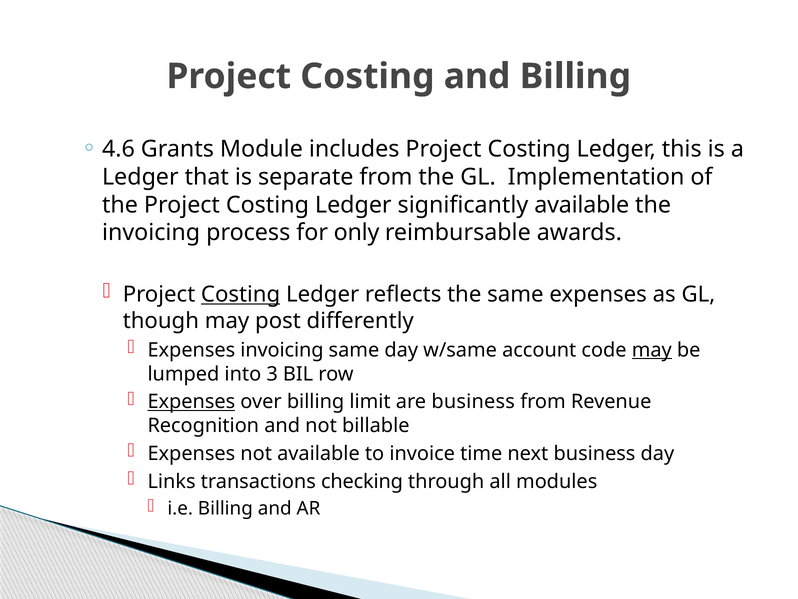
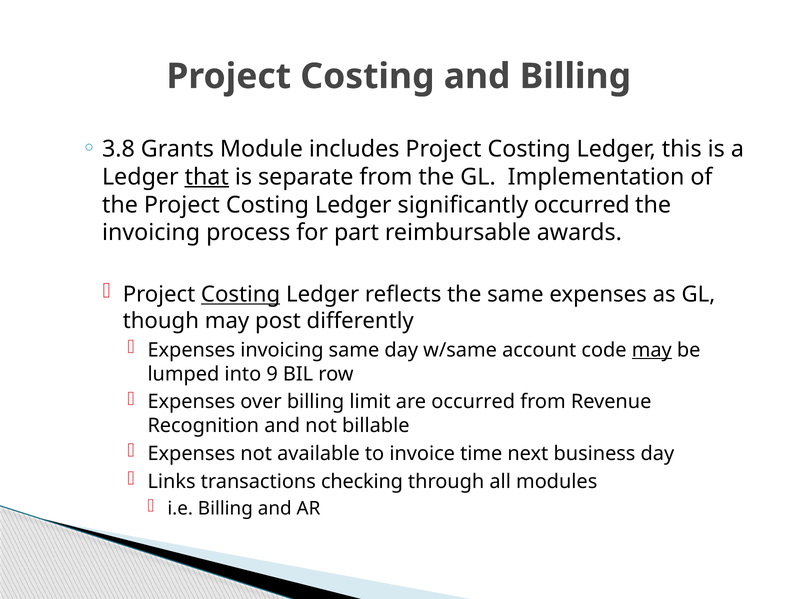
4.6: 4.6 -> 3.8 (118, 149)
that underline: none -> present (207, 177)
significantly available: available -> occurred (582, 205)
only: only -> part (357, 233)
3: 3 -> 9 (272, 374)
Expenses underline: present -> none (191, 401)
are business: business -> occurred (473, 401)
